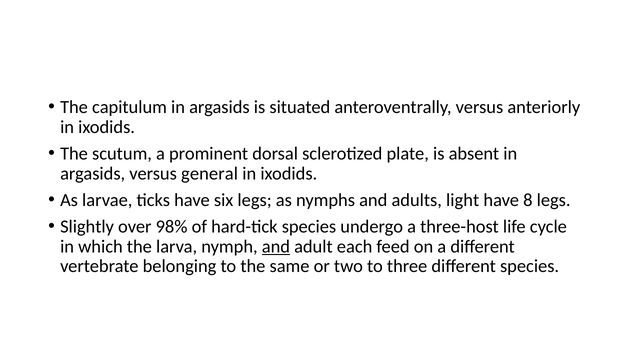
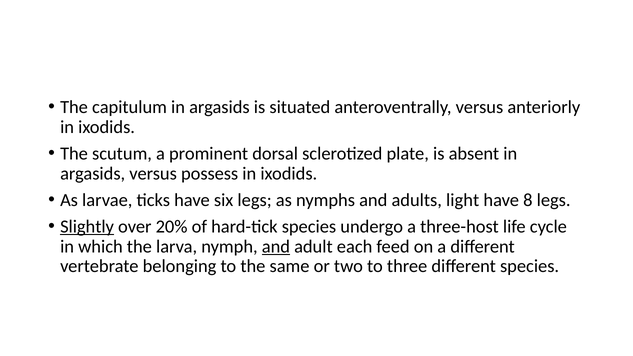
general: general -> possess (210, 173)
Slightly underline: none -> present (87, 227)
98%: 98% -> 20% (172, 227)
